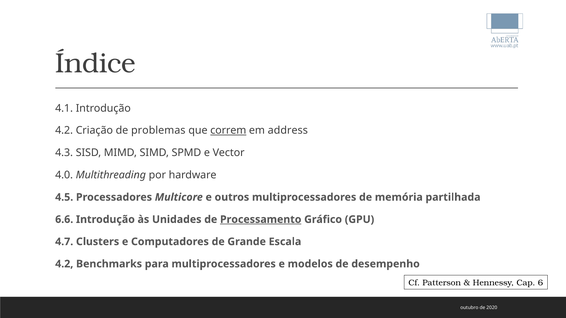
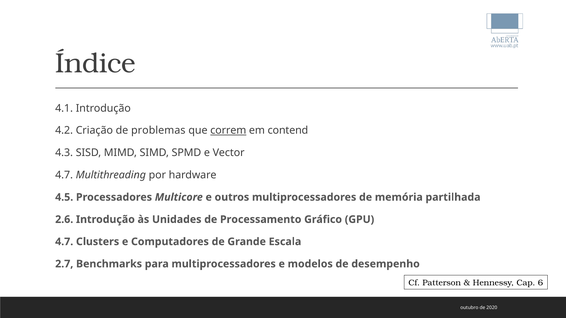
address: address -> contend (288, 131)
4.0: 4.0 -> 4.7 (64, 175)
6.6: 6.6 -> 2.6 (64, 220)
Processamento underline: present -> none (261, 220)
4.2: 4.2 -> 2.7 (64, 264)
